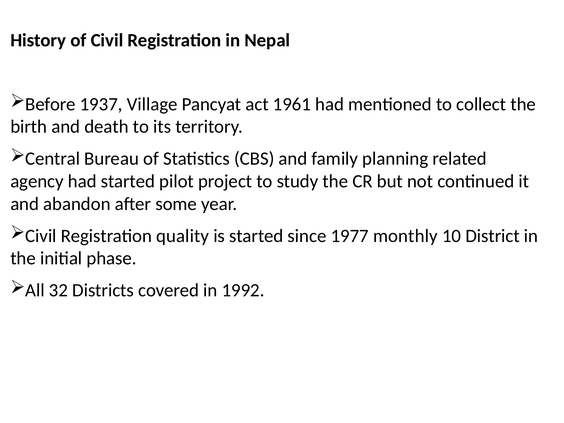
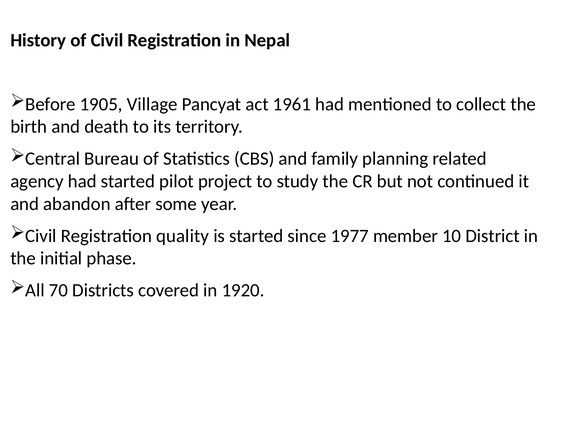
1937: 1937 -> 1905 (101, 104)
monthly: monthly -> member (405, 236)
32: 32 -> 70 (58, 290)
1992: 1992 -> 1920 (243, 290)
